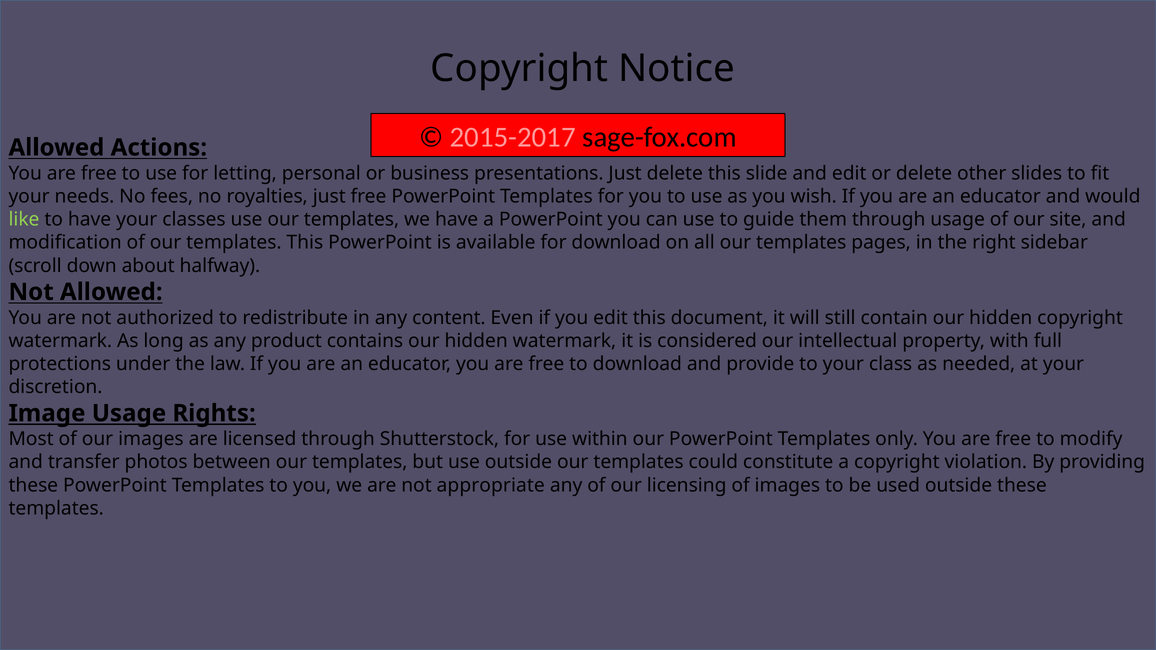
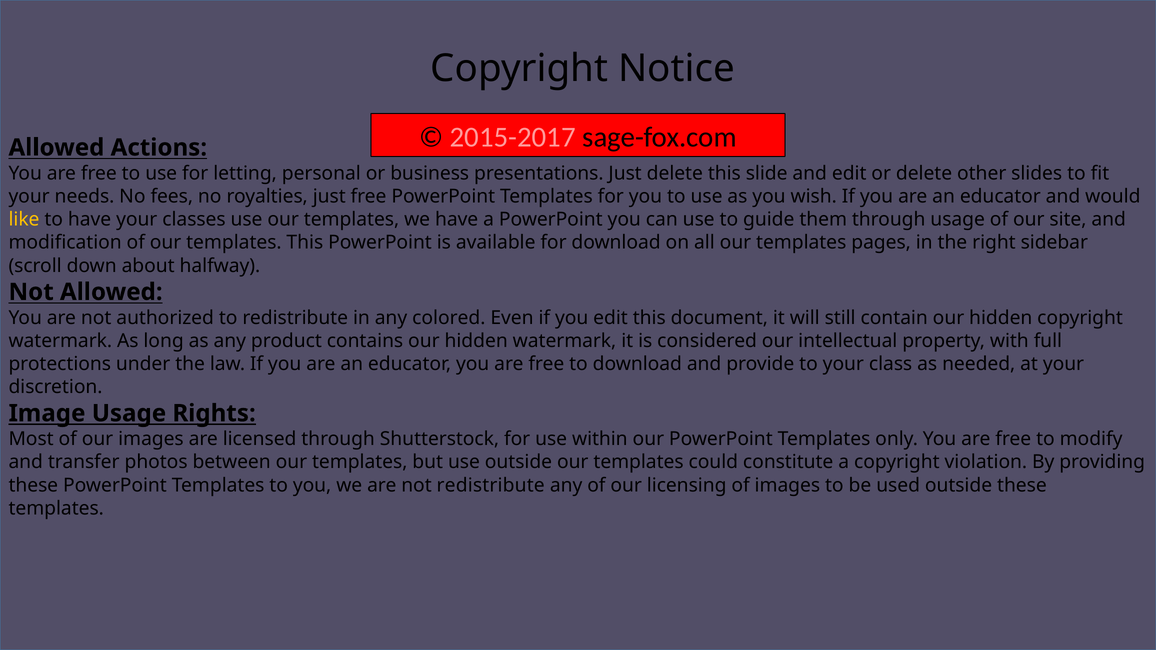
like colour: light green -> yellow (24, 220)
content: content -> colored (449, 318)
not appropriate: appropriate -> redistribute (491, 485)
